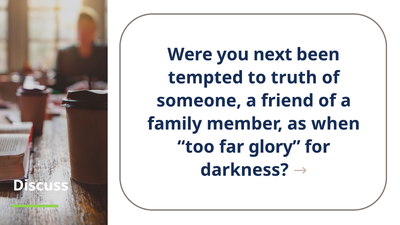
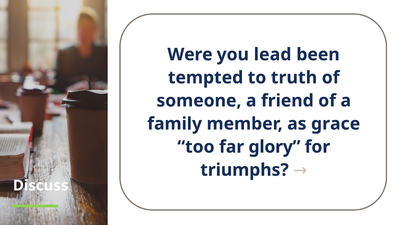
next: next -> lead (273, 55)
when: when -> grace (336, 124)
darkness: darkness -> triumphs (245, 170)
